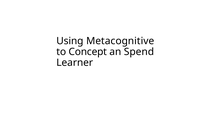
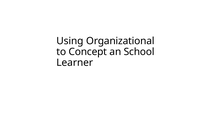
Metacognitive: Metacognitive -> Organizational (120, 41)
Spend: Spend -> School (139, 52)
